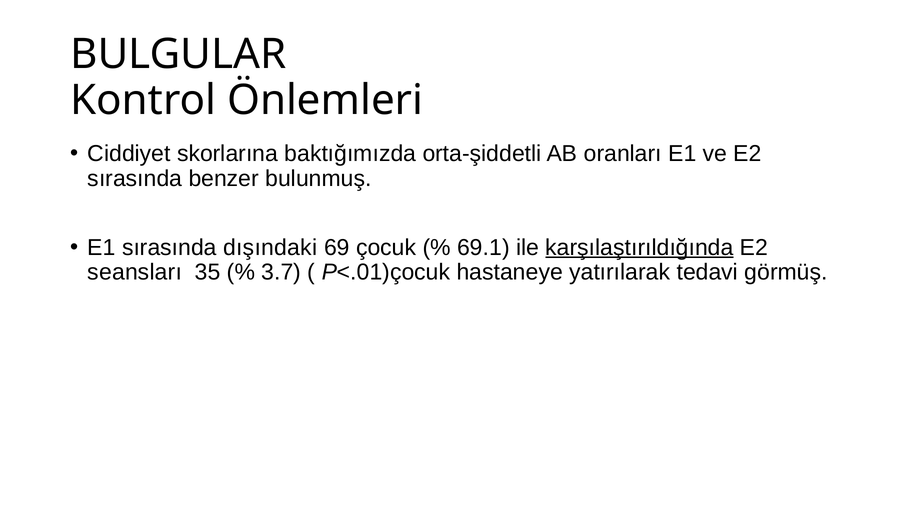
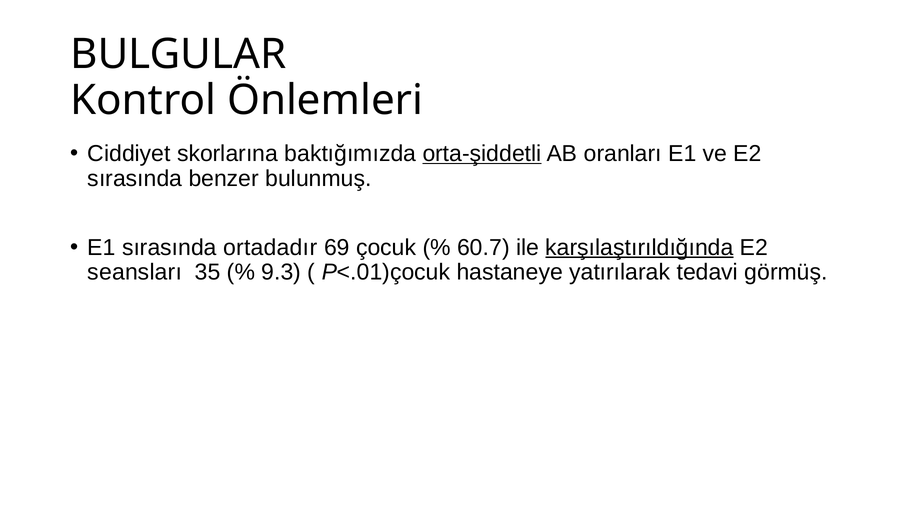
orta-şiddetli underline: none -> present (482, 154)
dışındaki: dışındaki -> ortadadır (270, 247)
69.1: 69.1 -> 60.7 (483, 247)
3.7: 3.7 -> 9.3 (281, 272)
